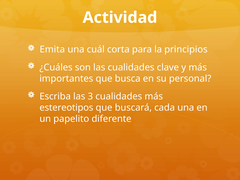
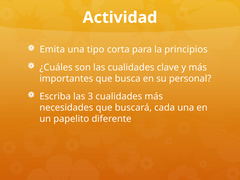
cuál: cuál -> tipo (96, 49)
estereotipos: estereotipos -> necesidades (66, 108)
